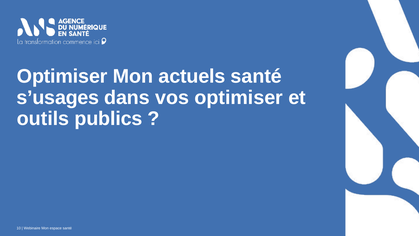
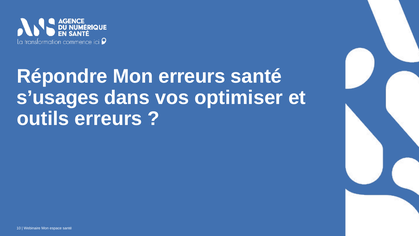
Optimiser: Optimiser -> Répondre (62, 76)
Mon actuels: actuels -> erreurs (192, 76)
outils publics: publics -> erreurs (108, 119)
